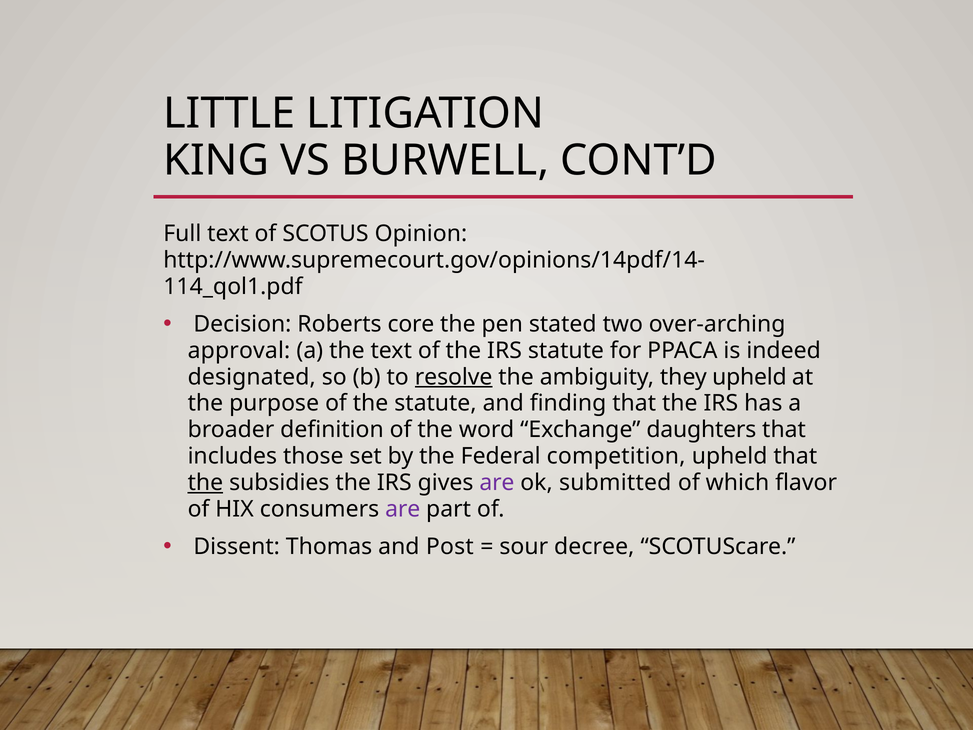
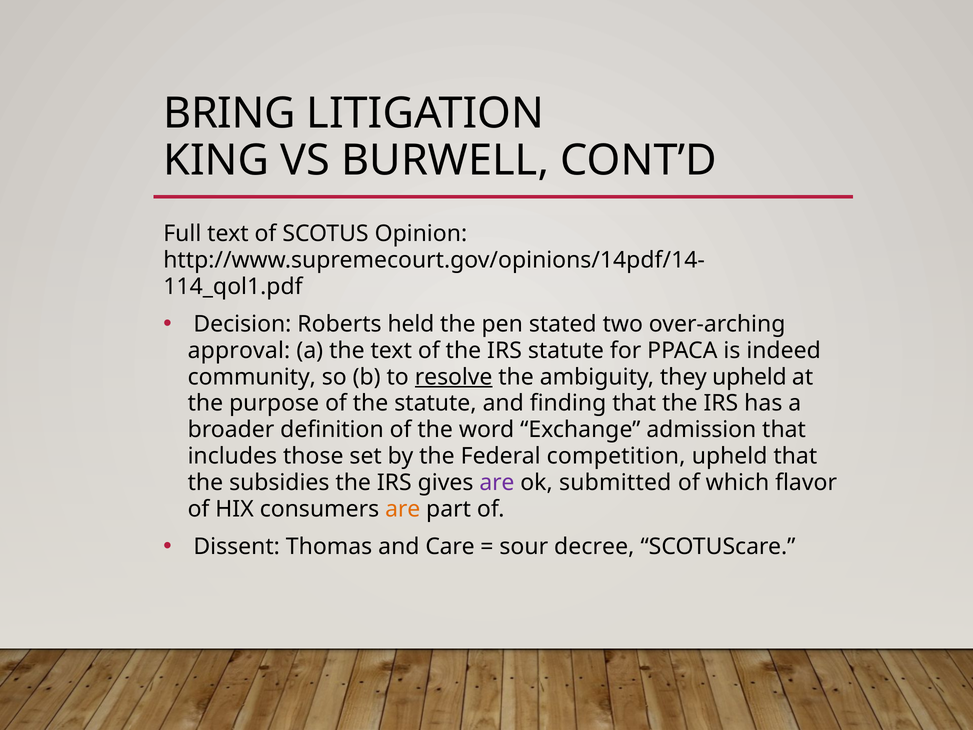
LITTLE: LITTLE -> BRING (229, 114)
core: core -> held (411, 324)
designated: designated -> community (252, 377)
daughters: daughters -> admission (701, 430)
the underline: present -> none (205, 483)
are colour: purple -> orange (403, 509)
Post: Post -> Care (450, 546)
